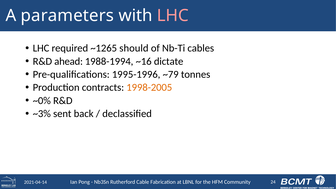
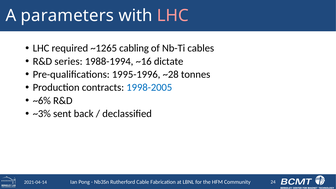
should: should -> cabling (134, 48)
ahead: ahead -> series (68, 61)
~79: ~79 -> ~28 (171, 74)
1998-2005 colour: orange -> blue (149, 88)
~0%: ~0% -> ~6% (42, 101)
